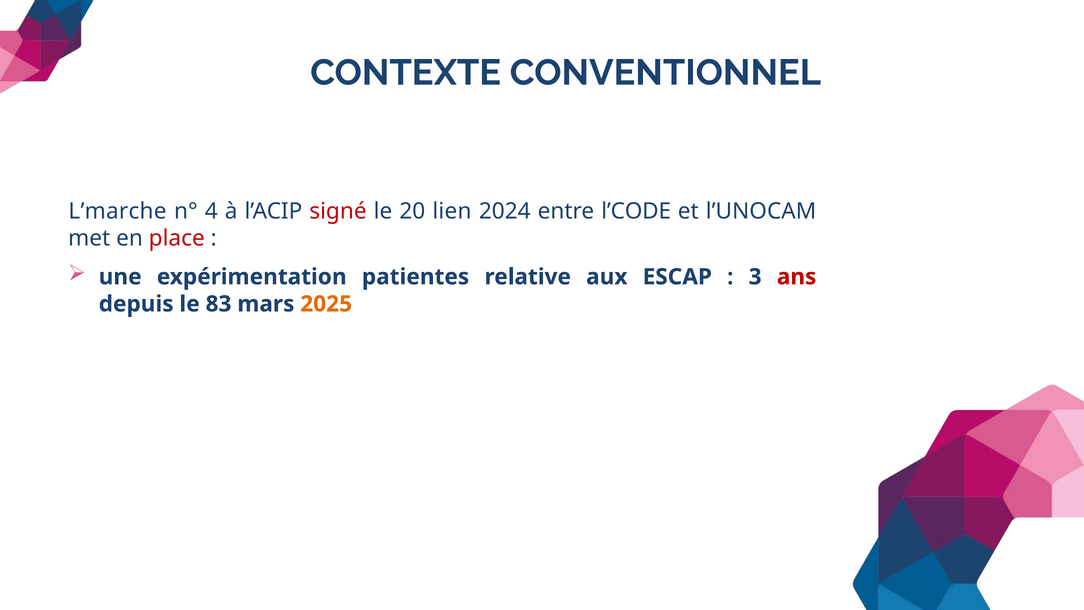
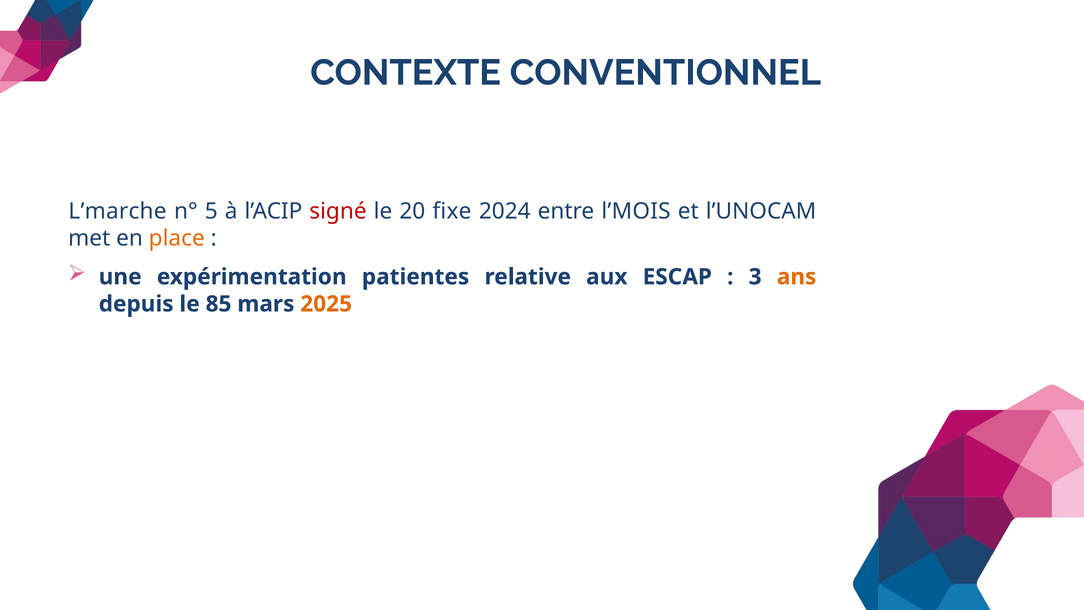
4: 4 -> 5 (211, 211)
lien: lien -> fixe (452, 211)
l’CODE: l’CODE -> l’MOIS (636, 211)
place colour: red -> orange (177, 238)
ans colour: red -> orange (797, 277)
83: 83 -> 85 (219, 304)
